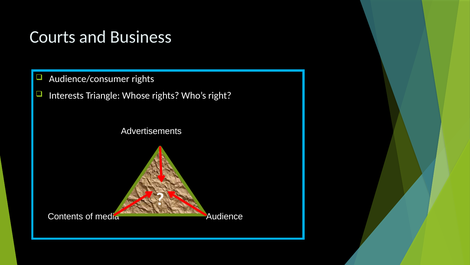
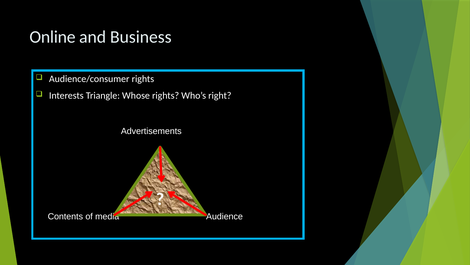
Courts: Courts -> Online (52, 37)
